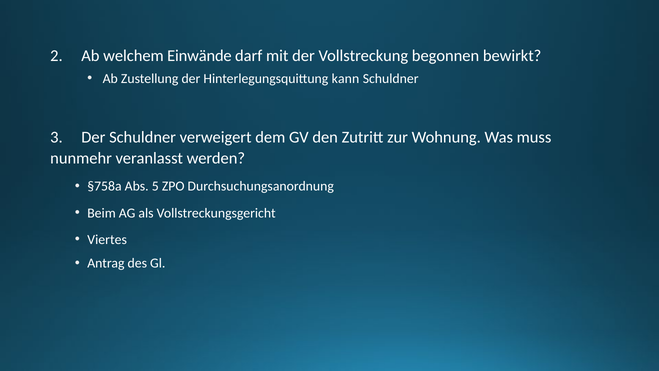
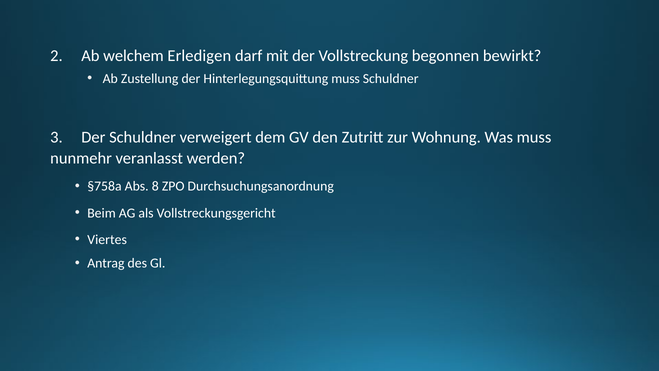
Einwände: Einwände -> Erledigen (199, 56)
Hinterlegungsquittung kann: kann -> muss (346, 78)
5: 5 -> 8 (155, 186)
